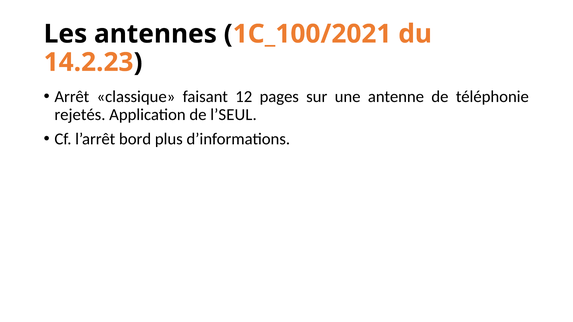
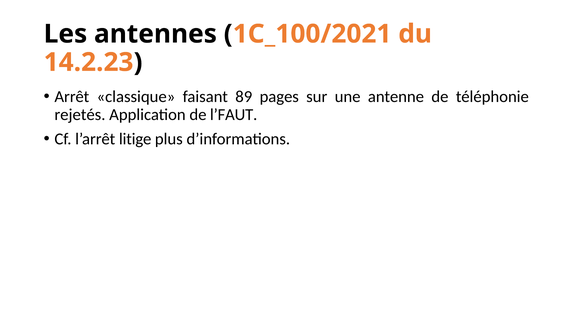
12: 12 -> 89 (244, 97)
l’SEUL: l’SEUL -> l’FAUT (234, 115)
bord: bord -> litige (135, 139)
